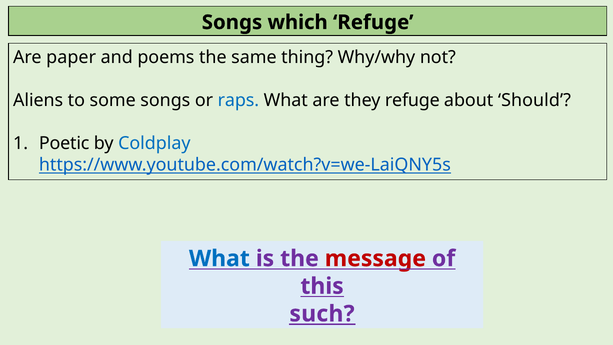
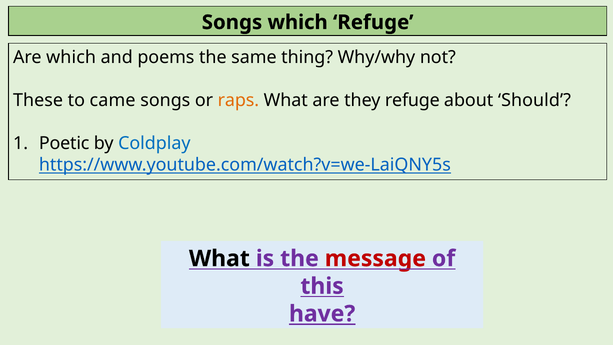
Are paper: paper -> which (71, 58)
Aliens: Aliens -> These (38, 100)
some: some -> came (113, 100)
raps colour: blue -> orange (238, 100)
What colour: blue -> black (219, 258)
such: such -> have (322, 314)
